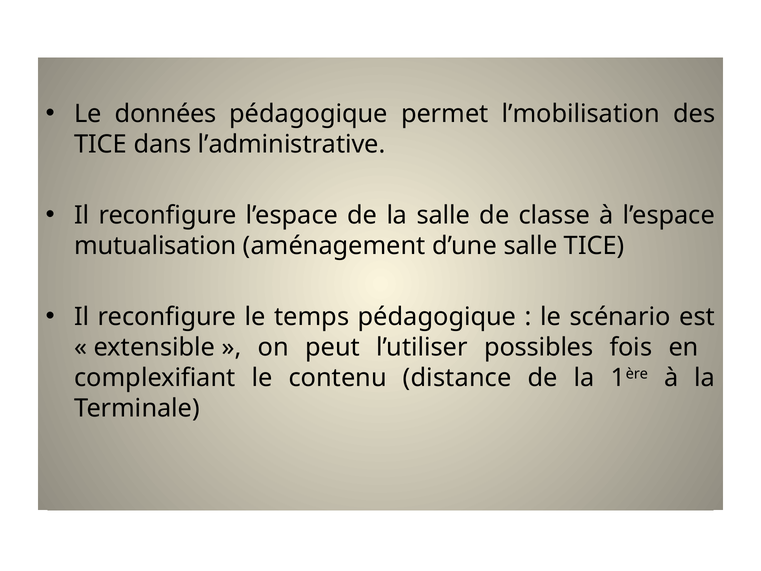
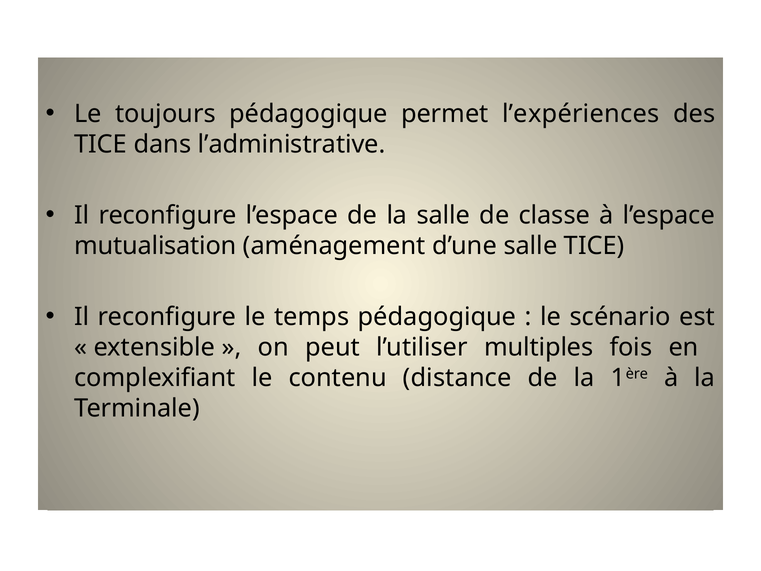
données: données -> toujours (166, 114)
l’mobilisation: l’mobilisation -> l’expériences (581, 114)
possibles: possibles -> multiples (539, 347)
